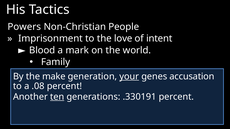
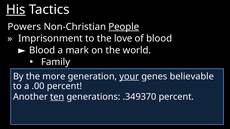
His underline: none -> present (16, 10)
People underline: none -> present (124, 27)
of intent: intent -> blood (159, 39)
make: make -> more (54, 77)
accusation: accusation -> believable (192, 77)
.08: .08 -> .00 (38, 86)
.330191: .330191 -> .349370 (140, 97)
